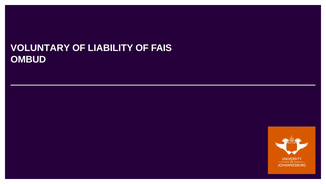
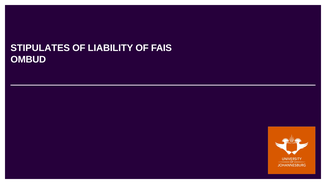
VOLUNTARY: VOLUNTARY -> STIPULATES (40, 48)
